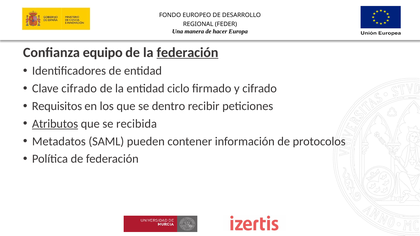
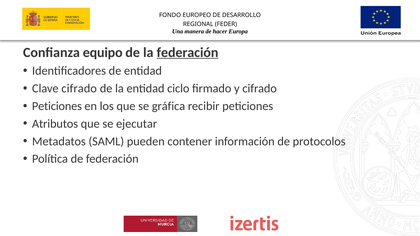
Requisitos: Requisitos -> Peticiones (57, 106)
dentro: dentro -> gráfica (168, 106)
Atributos underline: present -> none (55, 124)
recibida: recibida -> ejecutar (137, 124)
